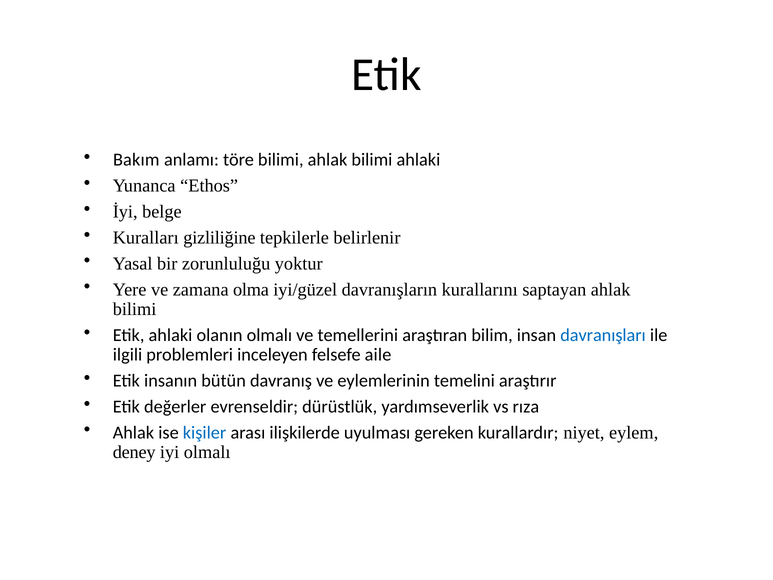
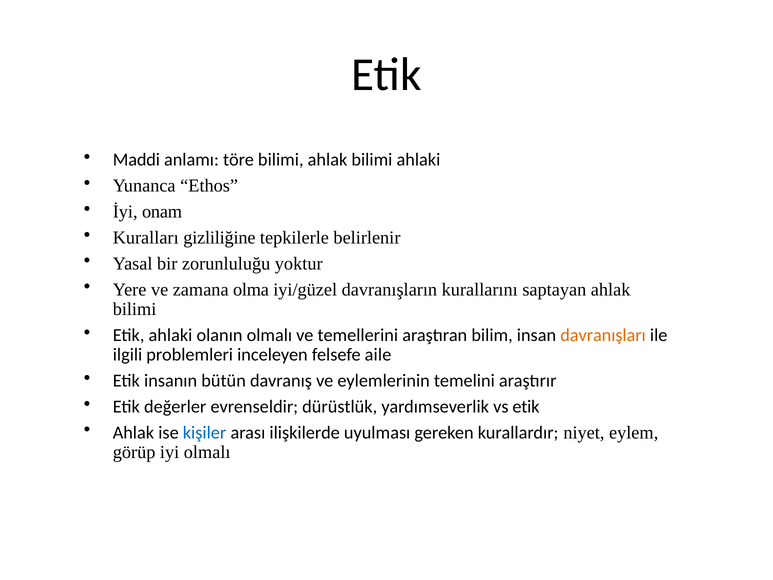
Bakım: Bakım -> Maddi (136, 160)
belge: belge -> onam (162, 212)
davranışları colour: blue -> orange (603, 335)
vs rıza: rıza -> etik (526, 406)
deney: deney -> görüp (134, 452)
